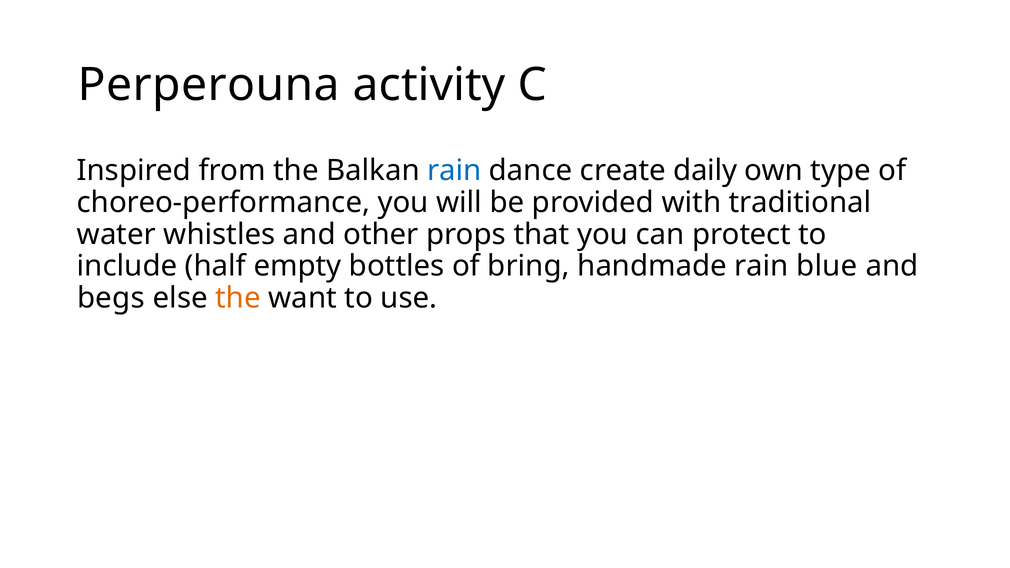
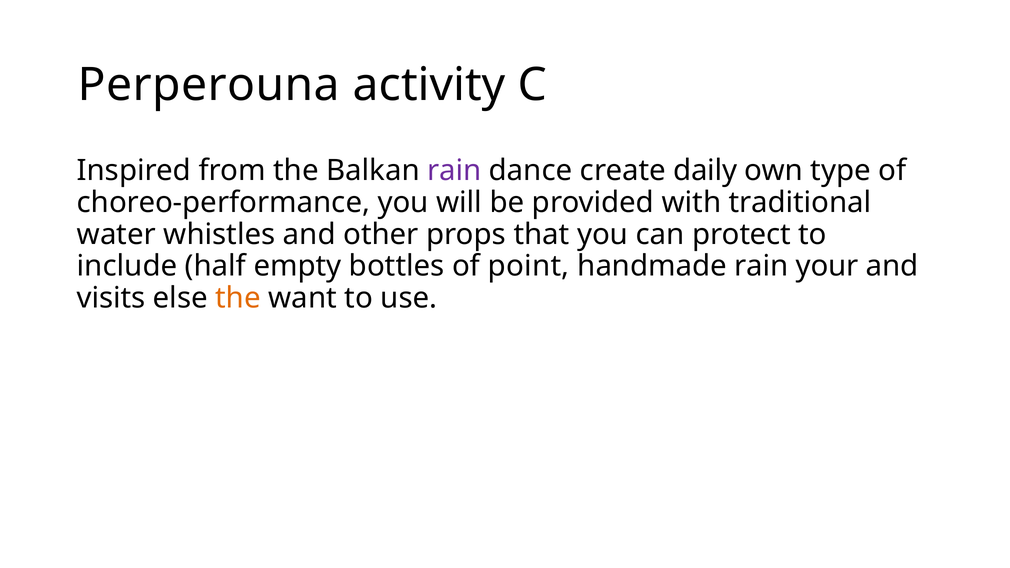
rain colour: blue -> purple (454, 171)
bring: bring -> point (528, 266)
blue: blue -> your (827, 266)
begs: begs -> visits (111, 298)
